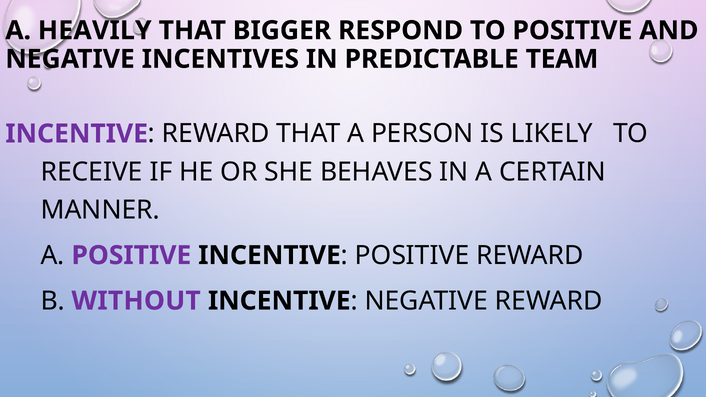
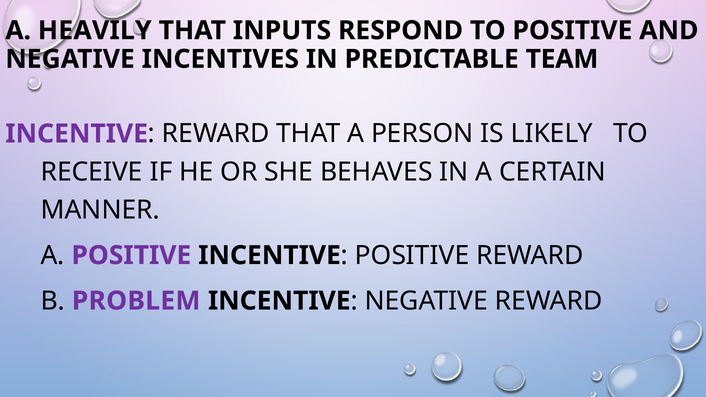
BIGGER: BIGGER -> INPUTS (282, 30)
WITHOUT: WITHOUT -> PROBLEM (136, 301)
